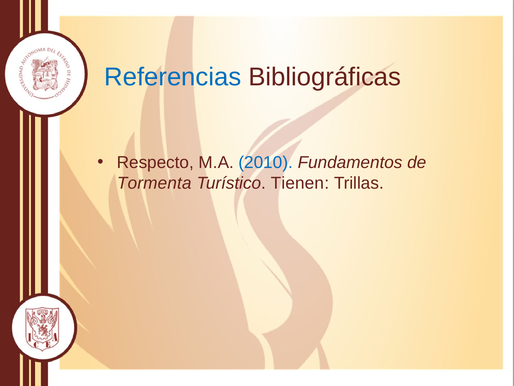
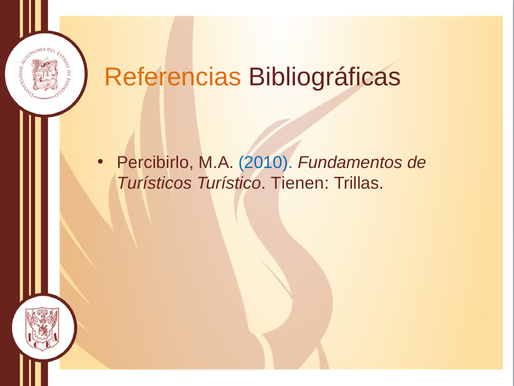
Referencias colour: blue -> orange (173, 77)
Respecto: Respecto -> Percibirlo (155, 162)
Tormenta: Tormenta -> Turísticos (154, 183)
